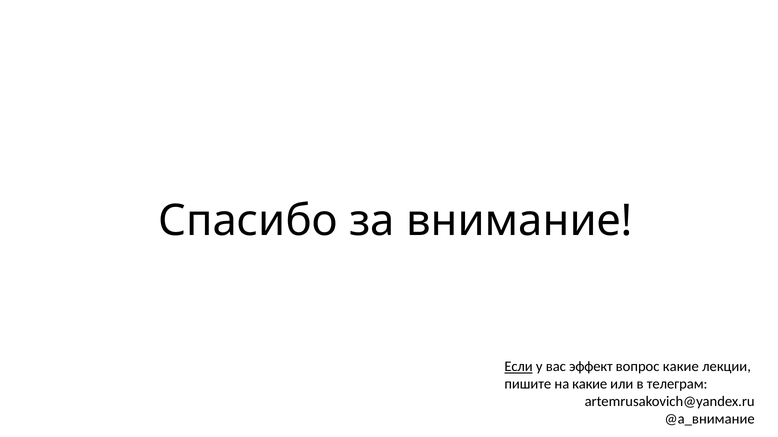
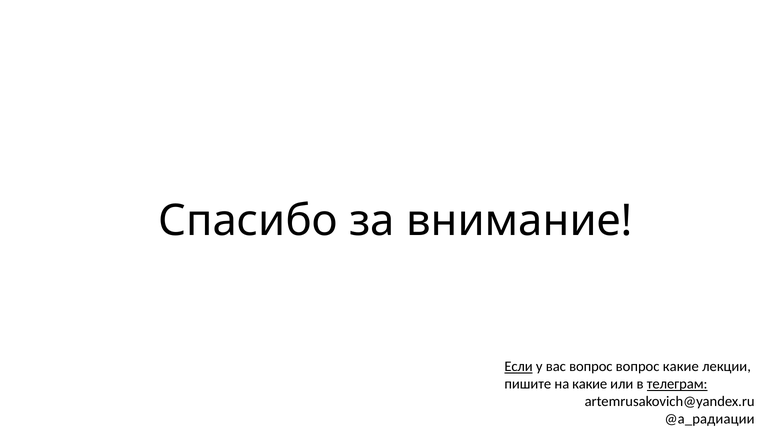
вас эффект: эффект -> вопрос (591, 367)
телеграм underline: none -> present (677, 385)
@a_внимание: @a_внимание -> @a_радиации (710, 420)
